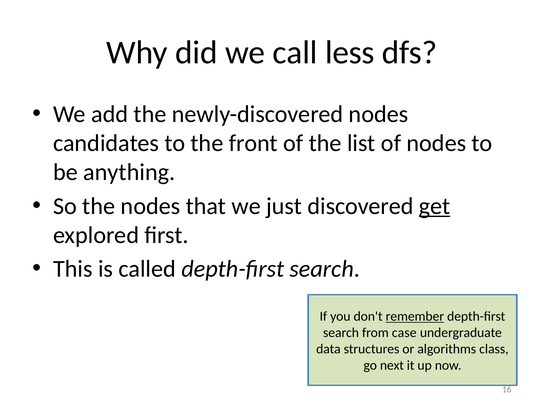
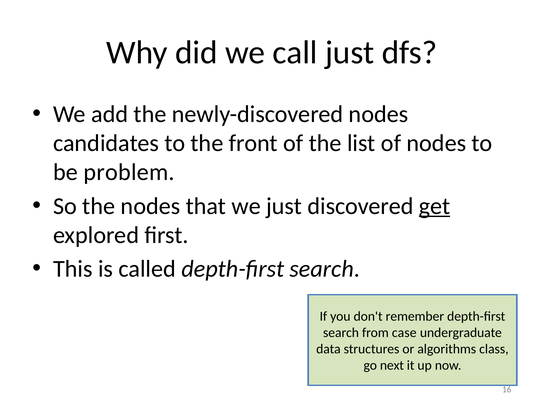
call less: less -> just (350, 53)
anything: anything -> problem (129, 172)
remember underline: present -> none (415, 316)
